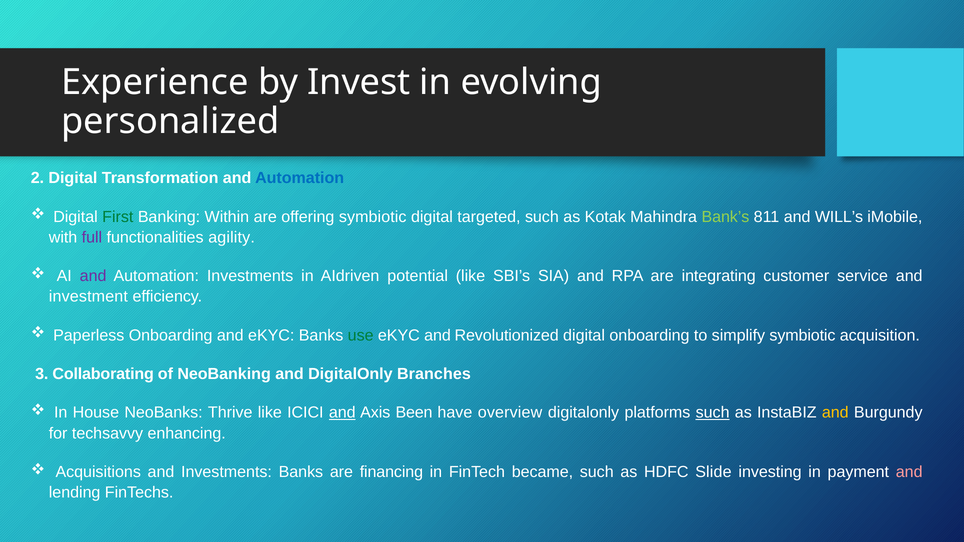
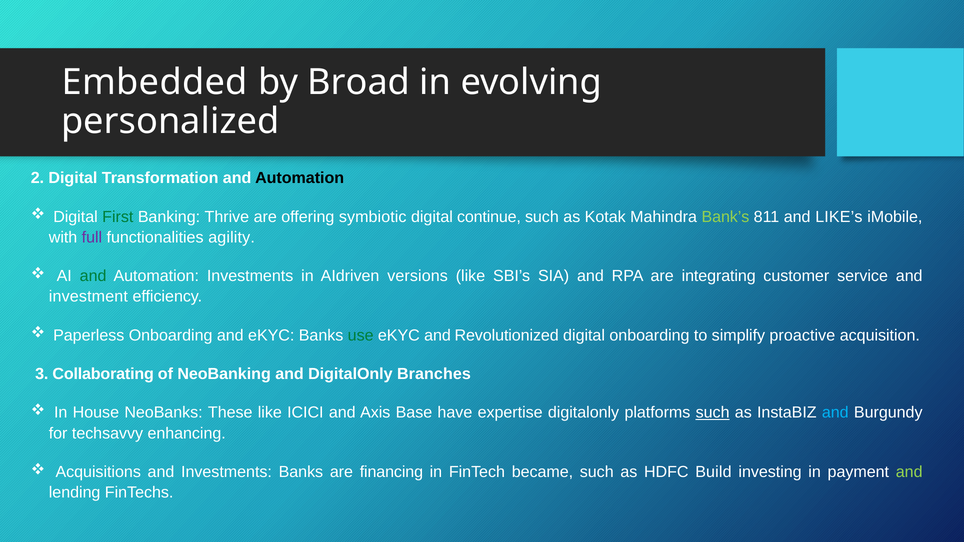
Experience: Experience -> Embedded (155, 83)
Invest: Invest -> Broad (359, 83)
Automation colour: blue -> black (300, 178)
Within: Within -> Thrive (227, 217)
targeted: targeted -> continue (489, 217)
WILL’s: WILL’s -> LIKE’s (839, 217)
and colour: purple -> green (93, 276)
potential: potential -> versions (418, 276)
simplify symbiotic: symbiotic -> proactive (802, 335)
Thrive: Thrive -> These (230, 413)
and underline: present -> none (342, 413)
Been: Been -> Base (414, 413)
overview: overview -> expertise (510, 413)
and colour: yellow -> light blue (835, 413)
Slide: Slide -> Build (713, 472)
and colour: pink -> light green (909, 472)
